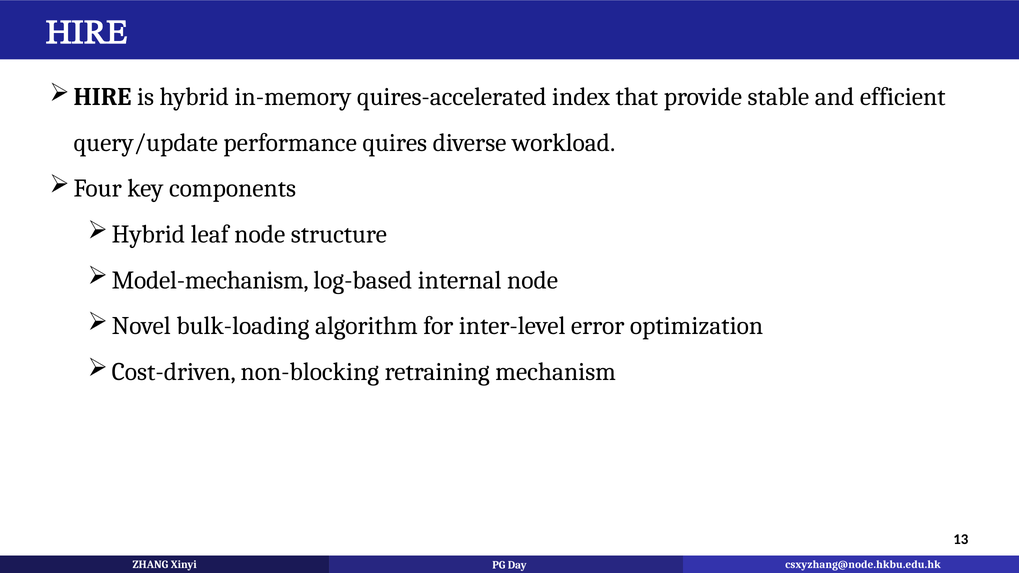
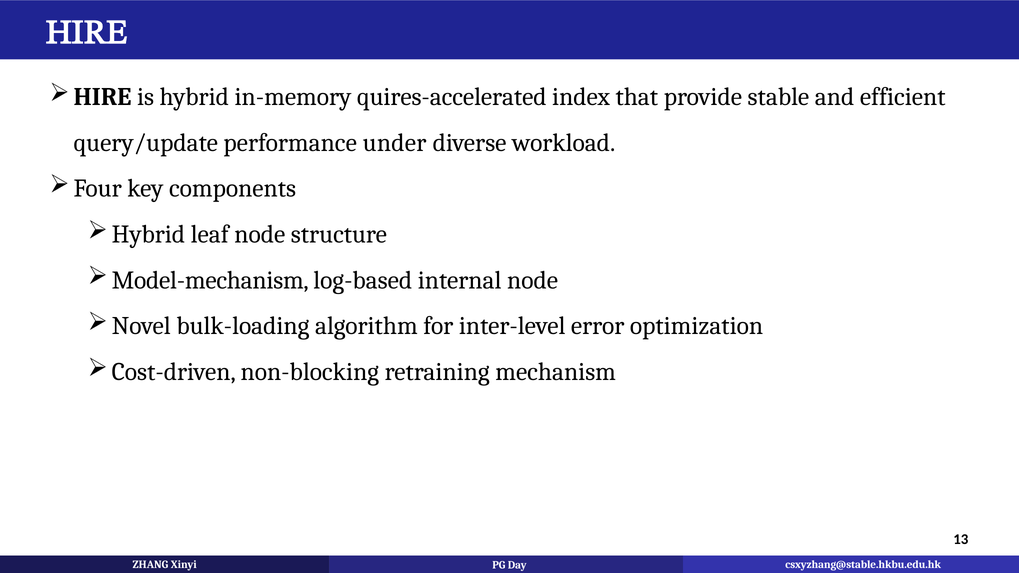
quires: quires -> under (395, 143)
csxyzhang@node.hkbu.edu.hk: csxyzhang@node.hkbu.edu.hk -> csxyzhang@stable.hkbu.edu.hk (863, 565)
